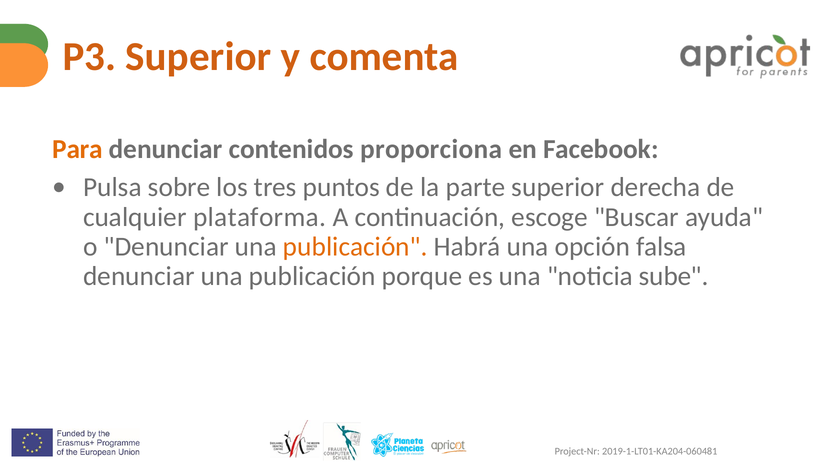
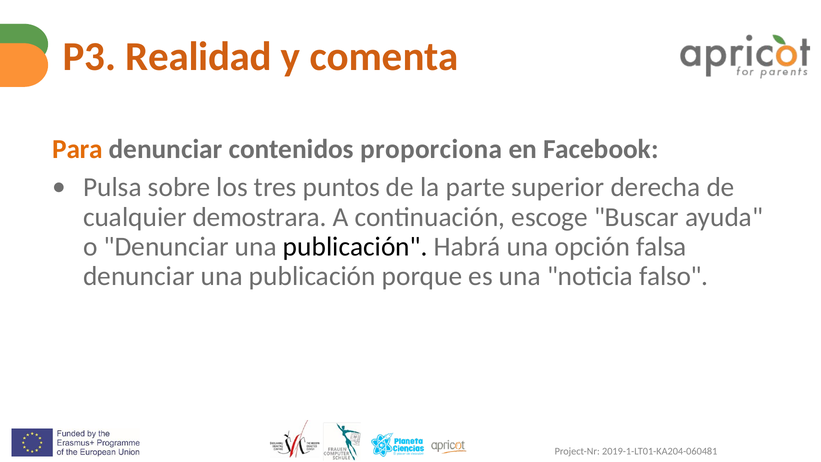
P3 Superior: Superior -> Realidad (199, 56)
plataforma: plataforma -> demostrara (260, 217)
publicación colour: orange -> black (355, 246)
sube: sube -> falso (674, 276)
